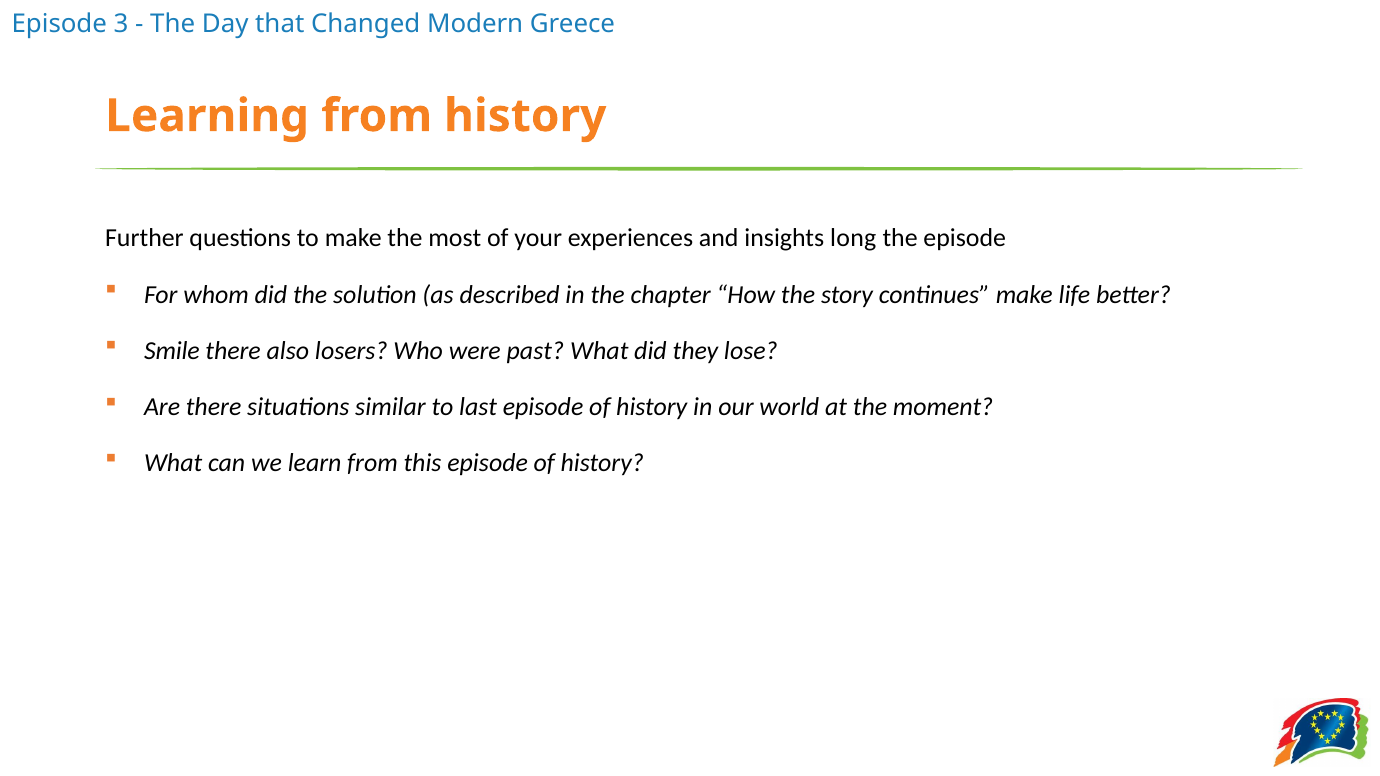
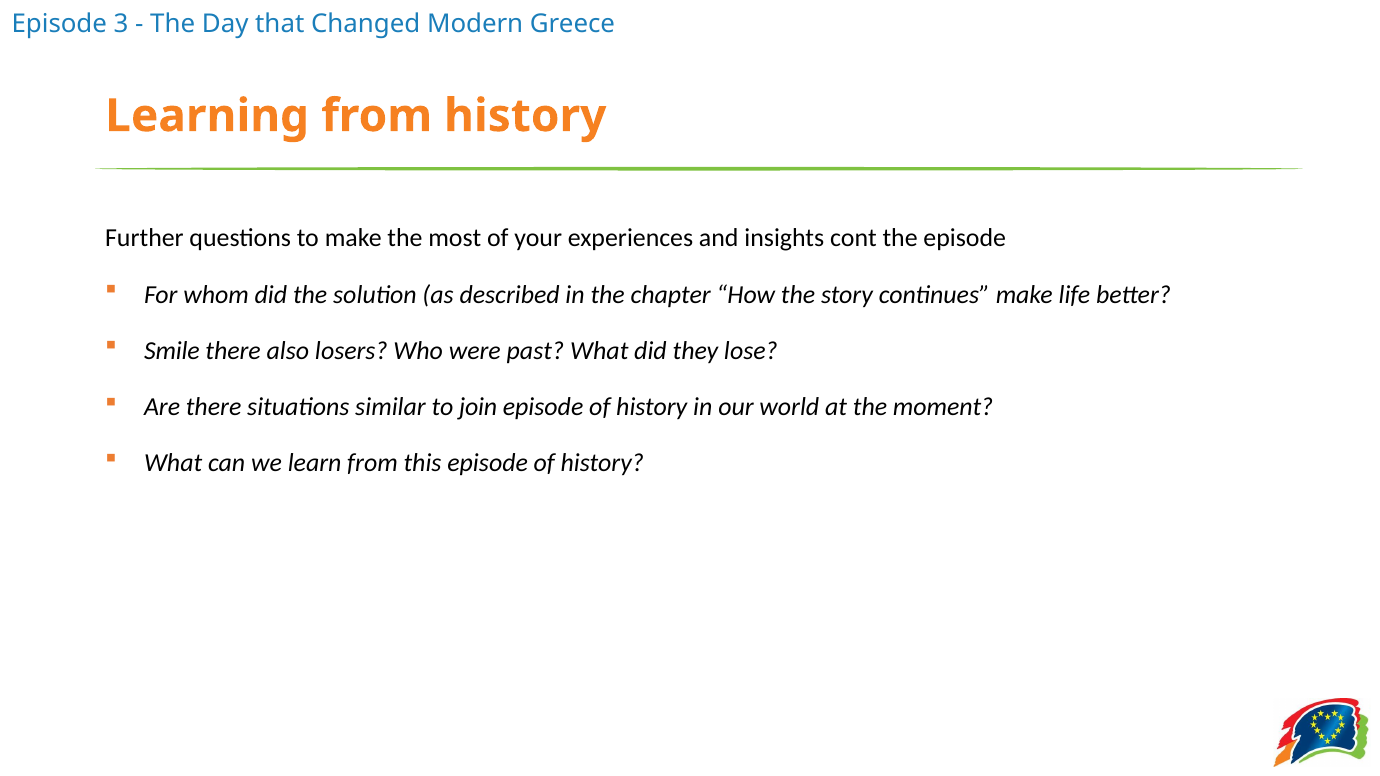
long: long -> cont (853, 238)
last: last -> join (478, 407)
